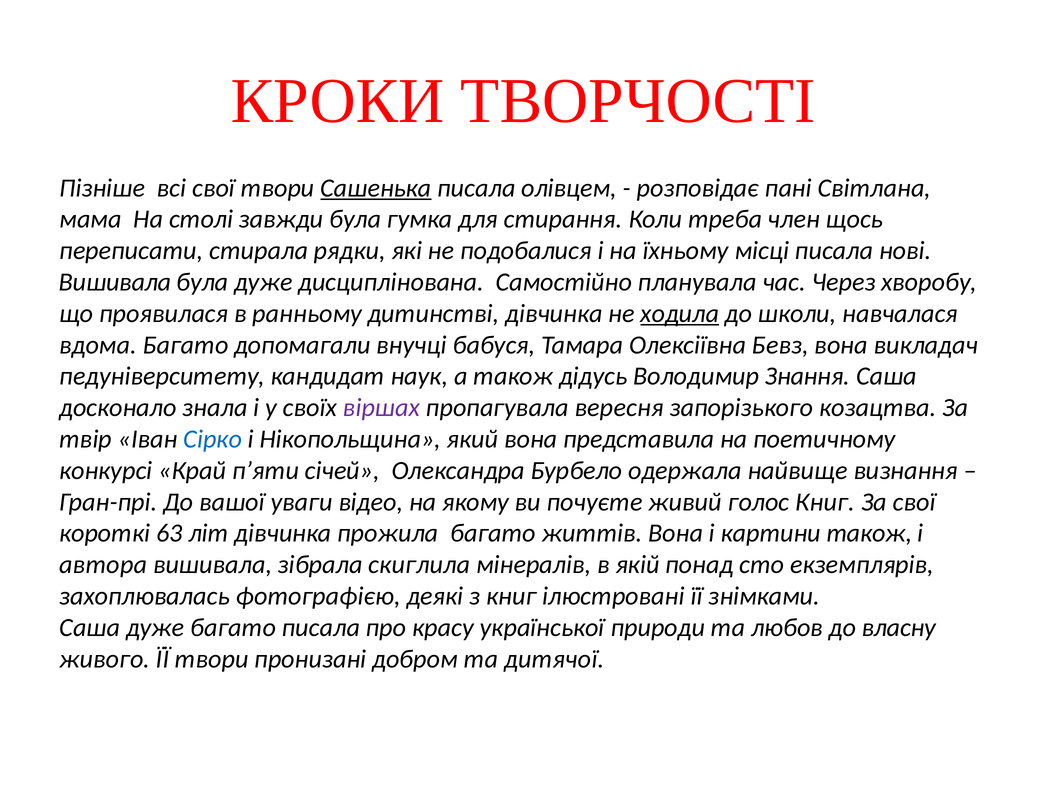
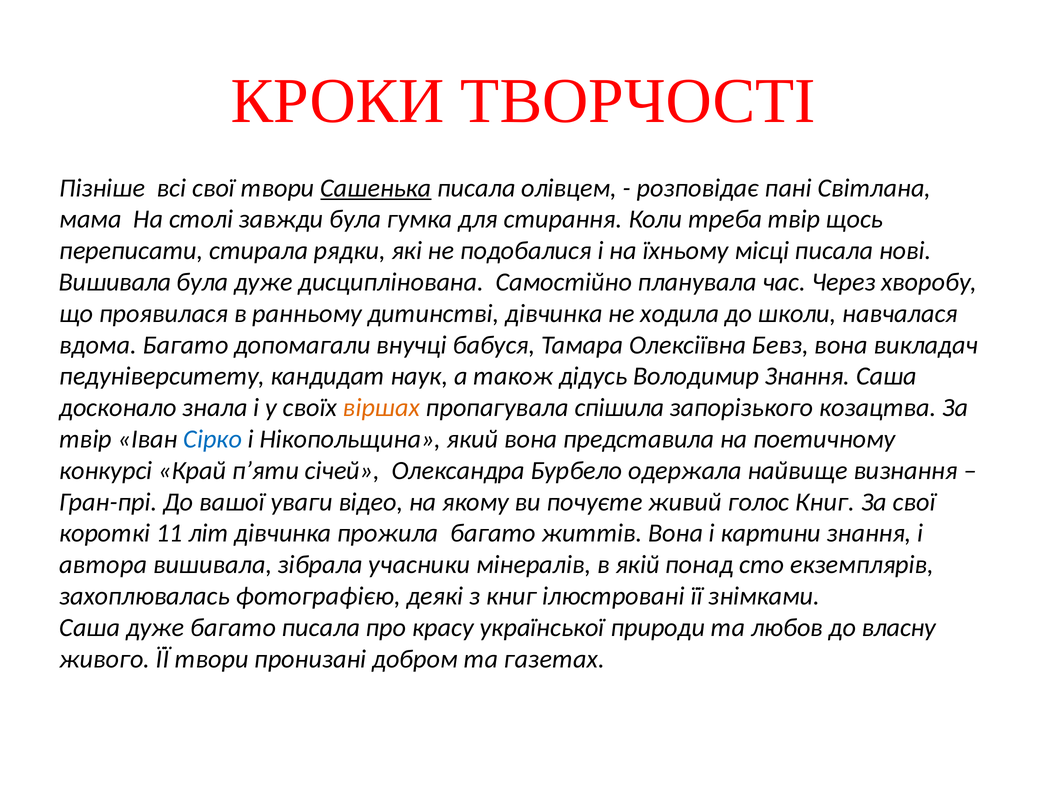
треба член: член -> твір (794, 219)
ходила underline: present -> none (680, 314)
віршах colour: purple -> orange (382, 408)
вересня: вересня -> спішила (619, 408)
63: 63 -> 11 (169, 533)
картини також: також -> знання (869, 533)
скиглила: скиглила -> учасники (419, 565)
дитячої: дитячої -> газетах (554, 659)
